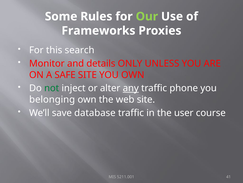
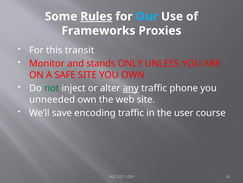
Rules underline: none -> present (96, 16)
Our colour: light green -> light blue (147, 16)
search: search -> transit (80, 50)
details: details -> stands (101, 63)
belonging: belonging -> unneeded (52, 99)
database: database -> encoding (95, 112)
